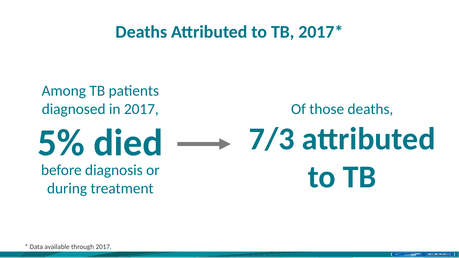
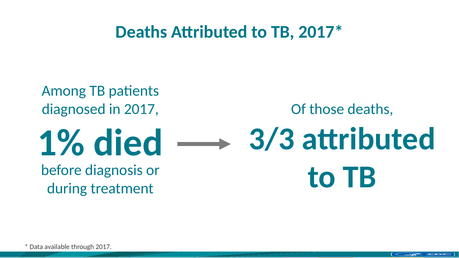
7/3: 7/3 -> 3/3 (272, 139)
5%: 5% -> 1% (61, 143)
